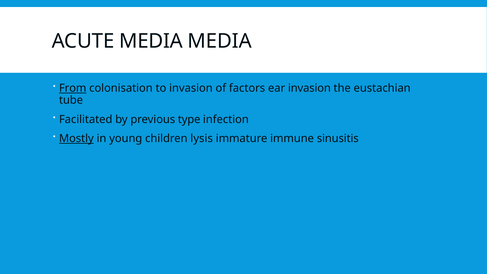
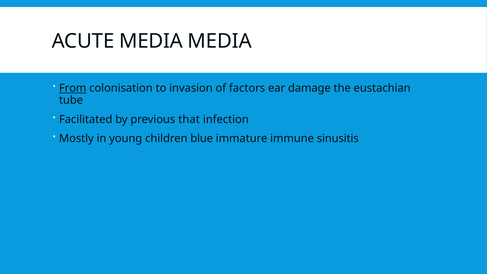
ear invasion: invasion -> damage (309, 88)
type: type -> that (189, 119)
Mostly underline: present -> none (76, 138)
lysis: lysis -> blue (202, 138)
